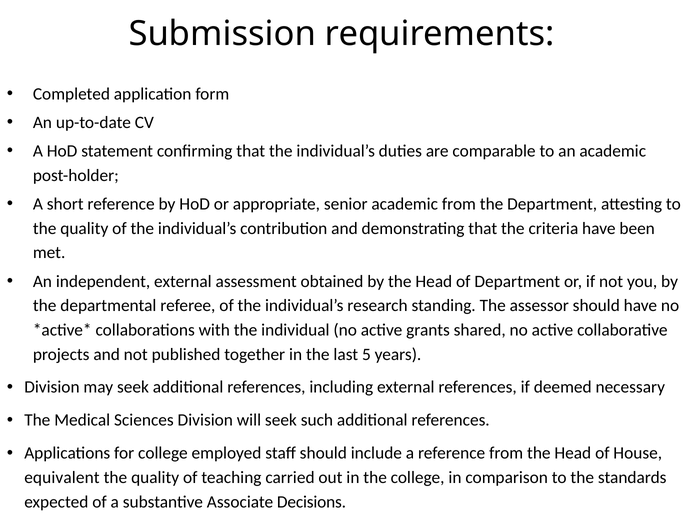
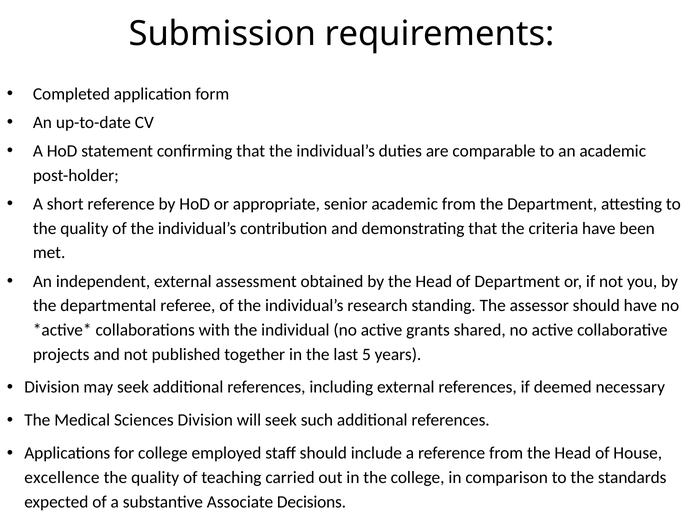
equivalent: equivalent -> excellence (62, 477)
